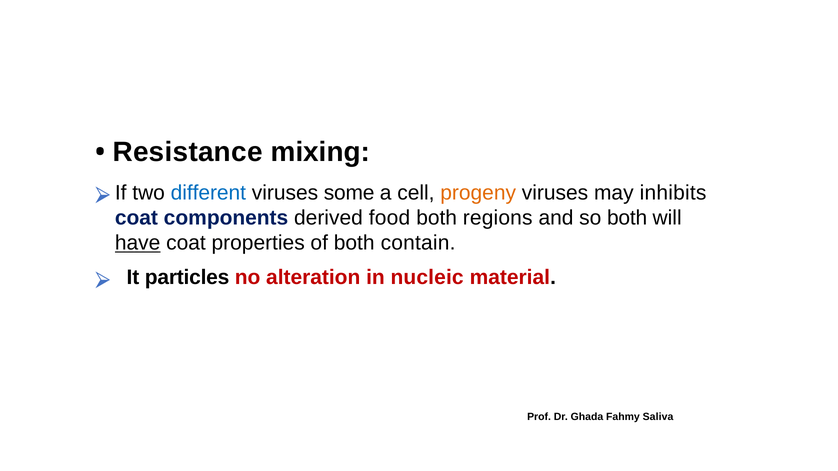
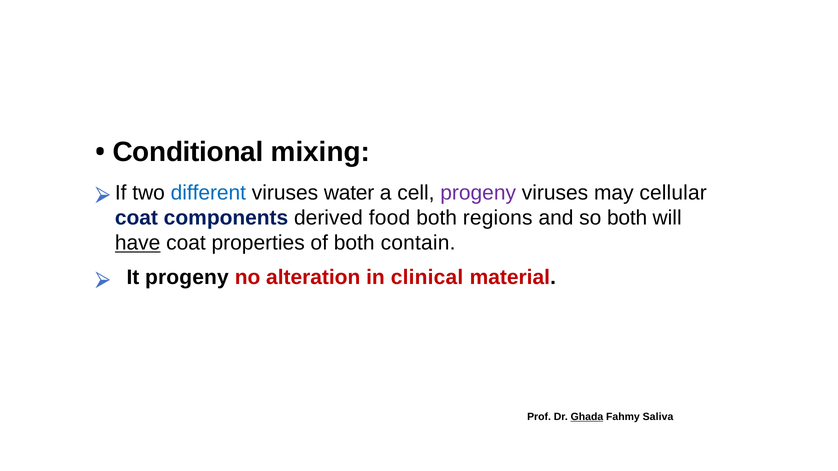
Resistance: Resistance -> Conditional (188, 152)
some: some -> water (349, 193)
progeny colour: orange -> purple (478, 193)
inhibits: inhibits -> cellular (673, 193)
It particles: particles -> progeny (187, 278)
nucleic: nucleic -> clinical (427, 278)
Ghada underline: none -> present (587, 417)
